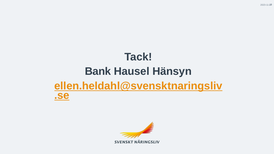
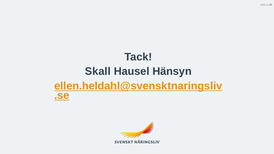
Bank: Bank -> Skall (98, 71)
